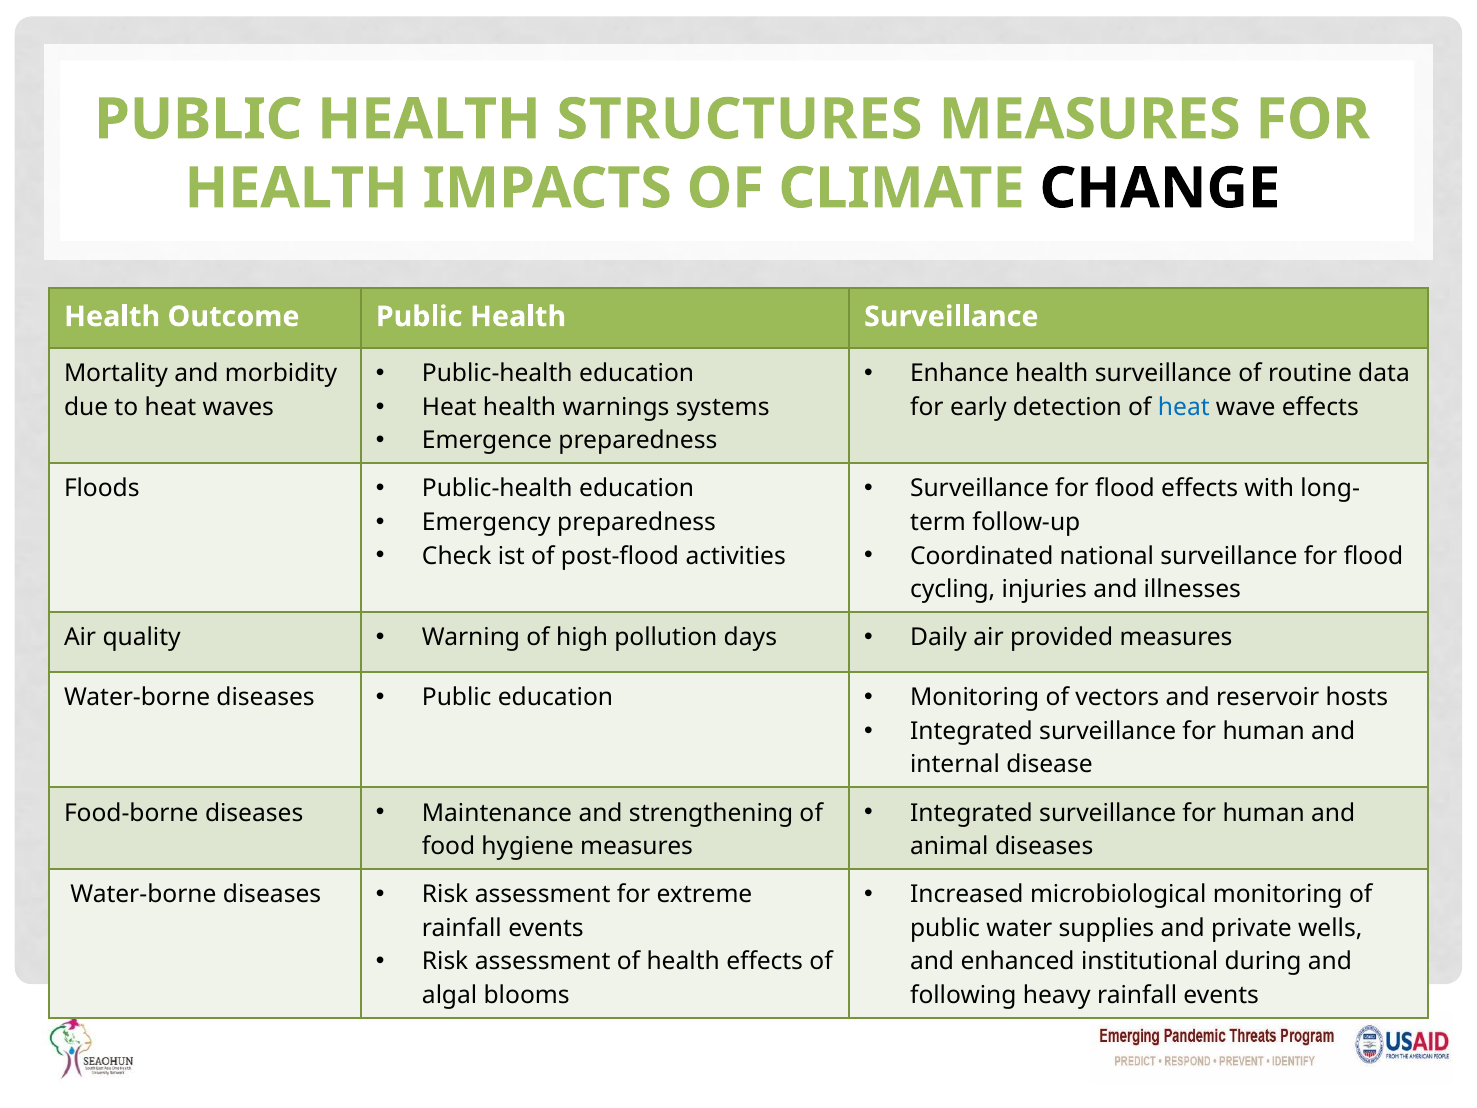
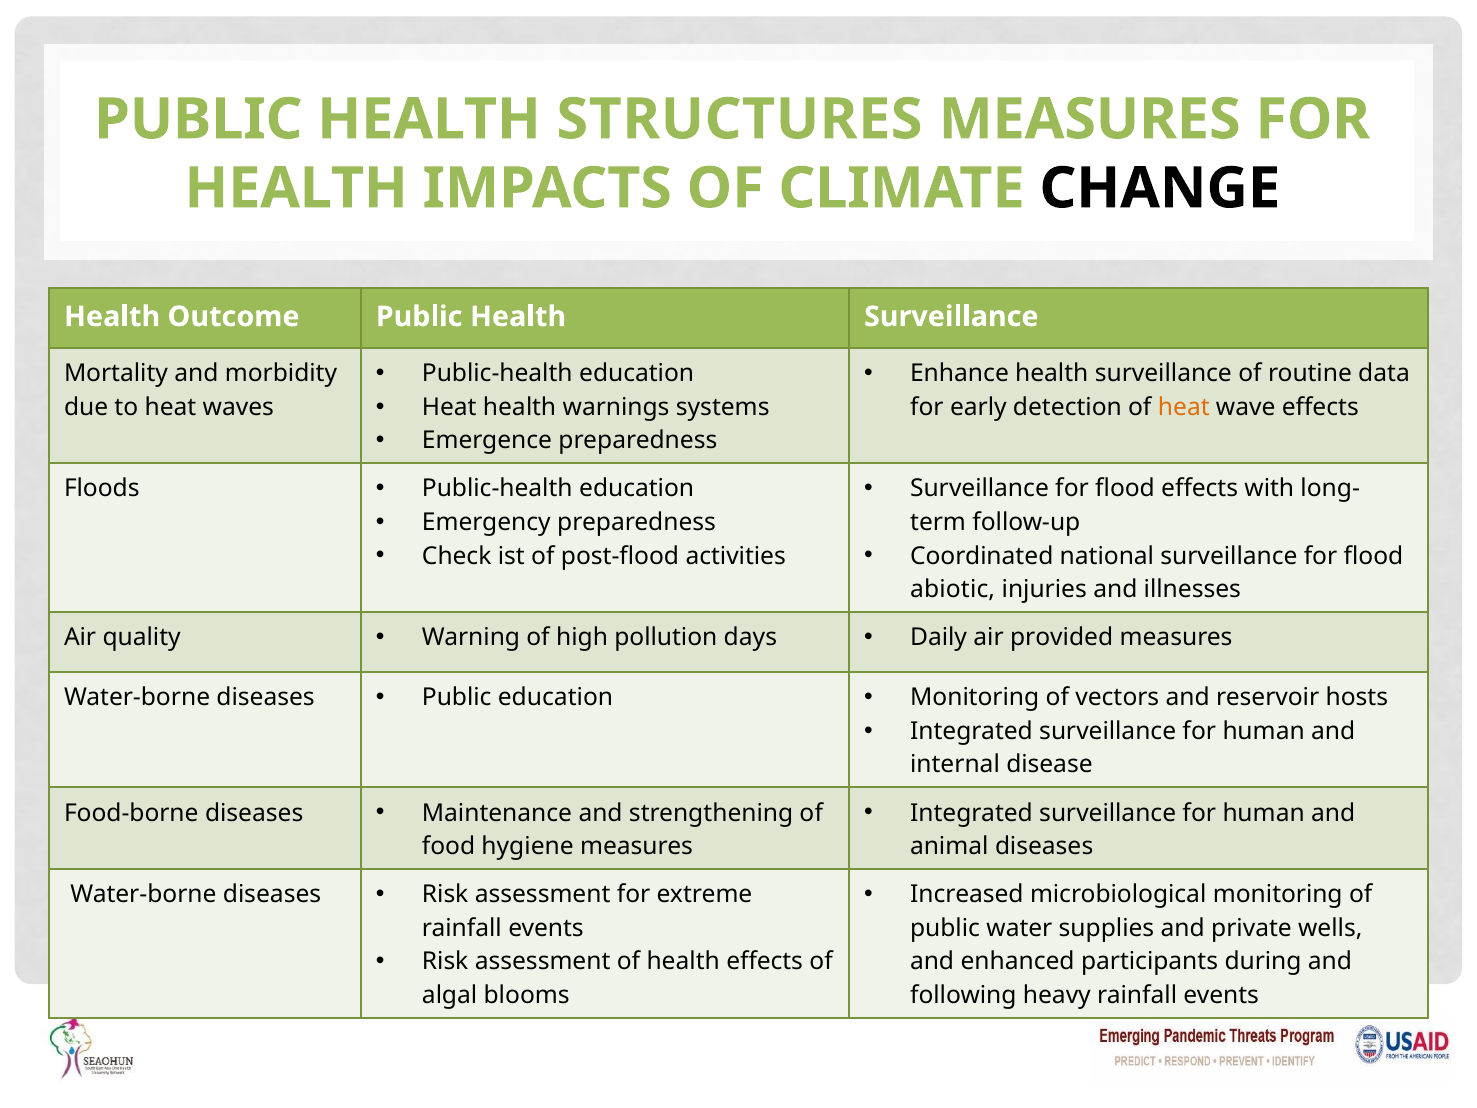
heat colour: blue -> orange (1184, 407)
cycling: cycling -> abiotic (953, 589)
institutional: institutional -> participants (1150, 962)
